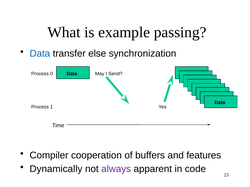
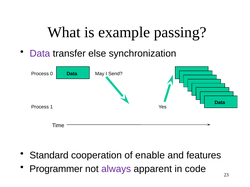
Data colour: blue -> purple (40, 54)
Compiler: Compiler -> Standard (49, 156)
buffers: buffers -> enable (150, 156)
Dynamically: Dynamically -> Programmer (56, 169)
